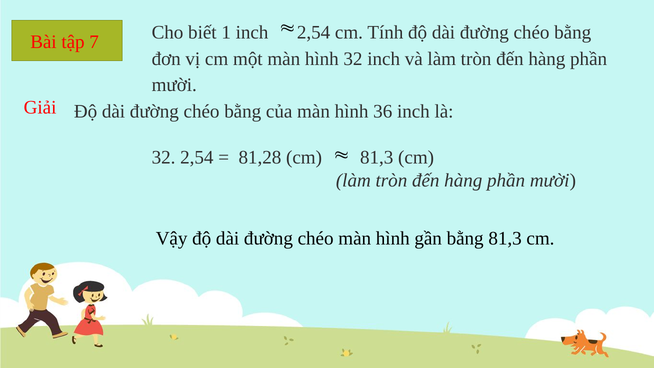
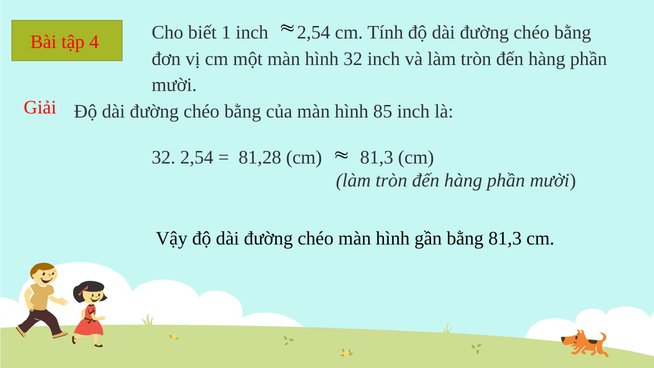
7: 7 -> 4 (94, 42)
36: 36 -> 85 (383, 111)
